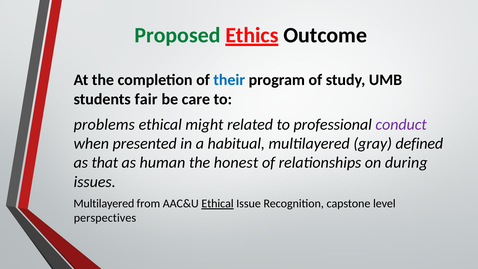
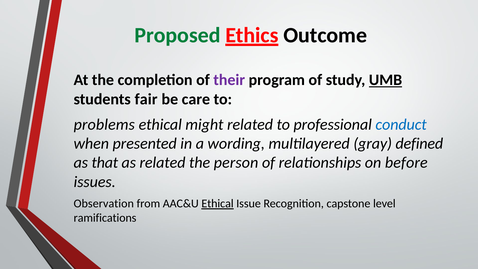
their colour: blue -> purple (229, 80)
UMB underline: none -> present (386, 80)
conduct colour: purple -> blue (401, 124)
habitual: habitual -> wording (236, 143)
as human: human -> related (163, 163)
honest: honest -> person (236, 163)
during: during -> before (406, 163)
Multilayered: Multilayered -> Observation (104, 204)
perspectives: perspectives -> ramifications (105, 218)
